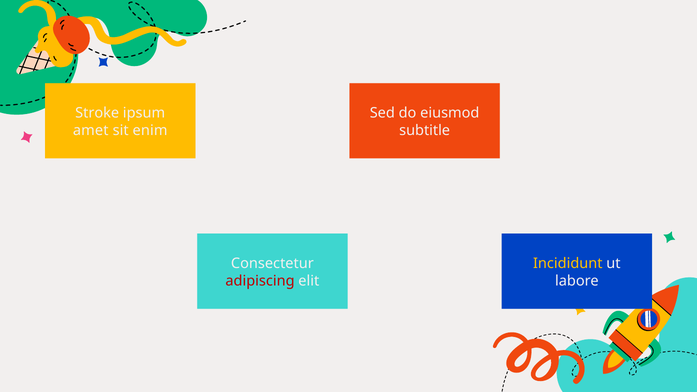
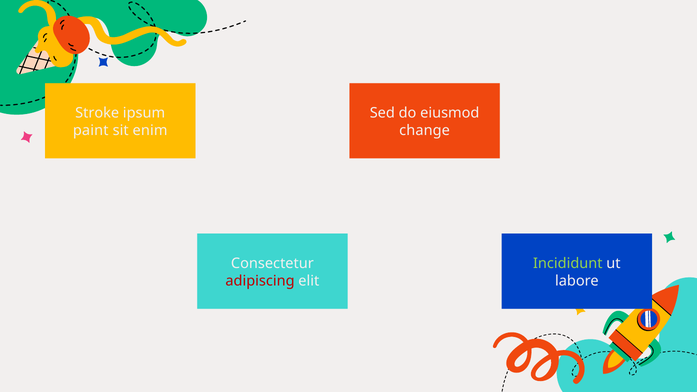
amet: amet -> paint (91, 131)
subtitle: subtitle -> change (425, 131)
Incididunt colour: yellow -> light green (568, 264)
